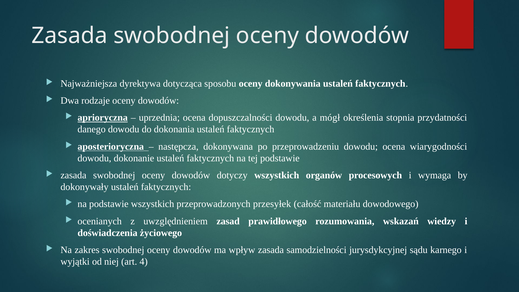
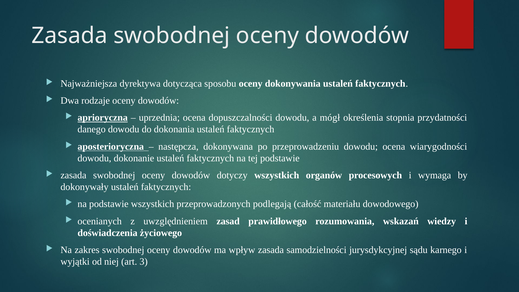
przesyłek: przesyłek -> podlegają (272, 204)
4: 4 -> 3 (144, 262)
